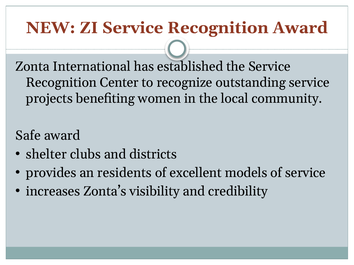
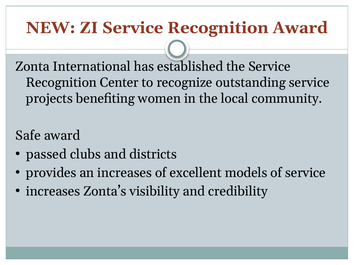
shelter: shelter -> passed (46, 154)
an residents: residents -> increases (125, 173)
